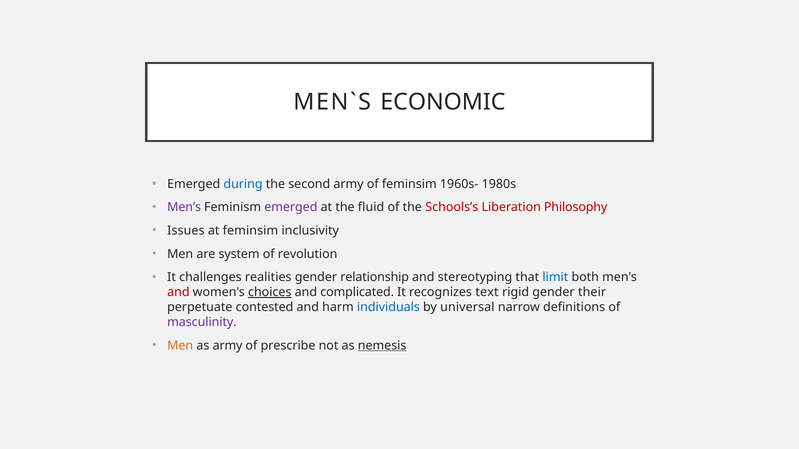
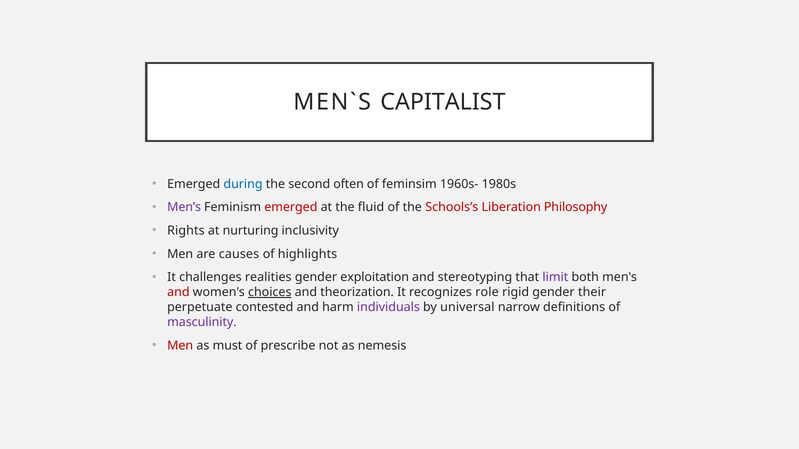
ECONOMIC: ECONOMIC -> CAPITALIST (443, 102)
second army: army -> often (349, 184)
emerged colour: purple -> red (291, 208)
Issues: Issues -> Rights (186, 231)
at feminsim: feminsim -> nurturing (251, 231)
system: system -> causes (239, 254)
revolution: revolution -> highlights (308, 254)
relationship: relationship -> exploitation (375, 277)
limit colour: blue -> purple (555, 277)
complicated: complicated -> theorization (357, 292)
text: text -> role (487, 292)
individuals colour: blue -> purple (388, 307)
Men colour: orange -> red (180, 346)
as army: army -> must (228, 346)
nemesis underline: present -> none (382, 346)
